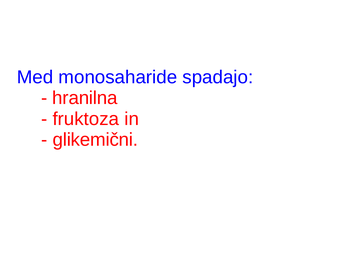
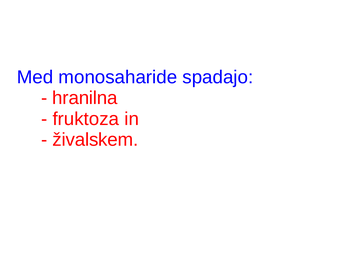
glikemični: glikemični -> živalskem (95, 140)
